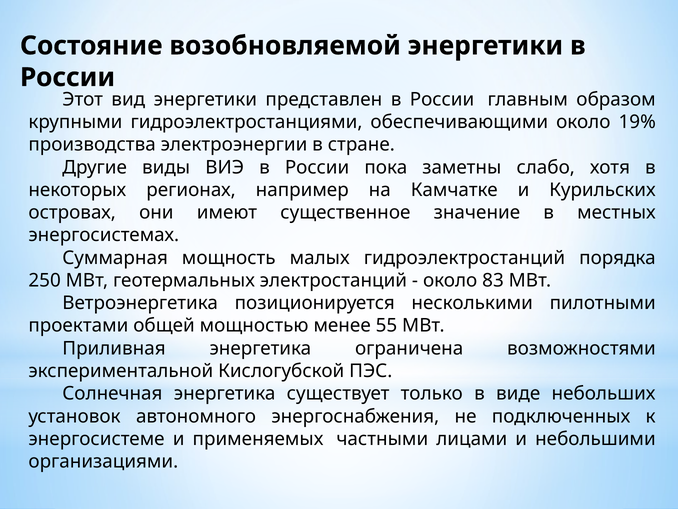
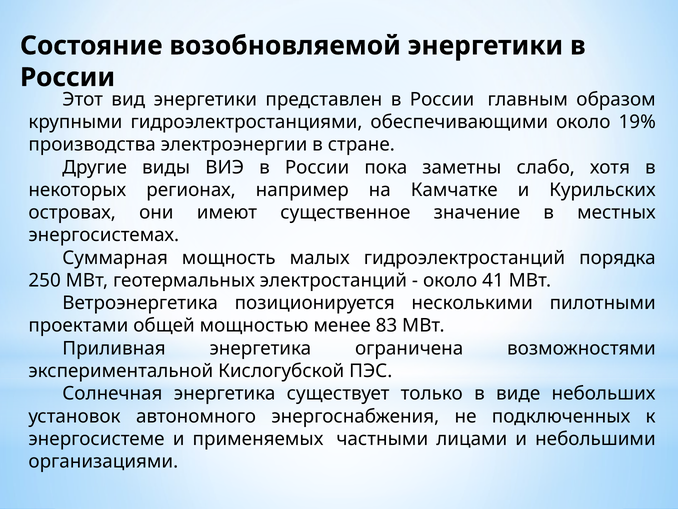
83: 83 -> 41 (493, 280)
55: 55 -> 83 (386, 325)
